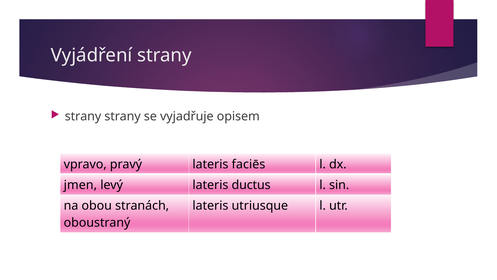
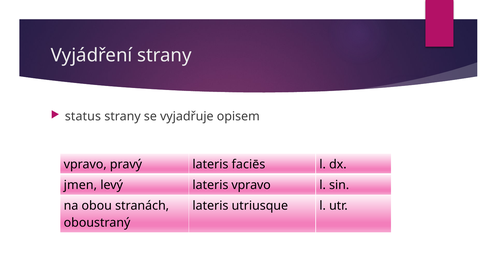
strany: strany -> status (83, 116)
lateris ductus: ductus -> vpravo (251, 185)
